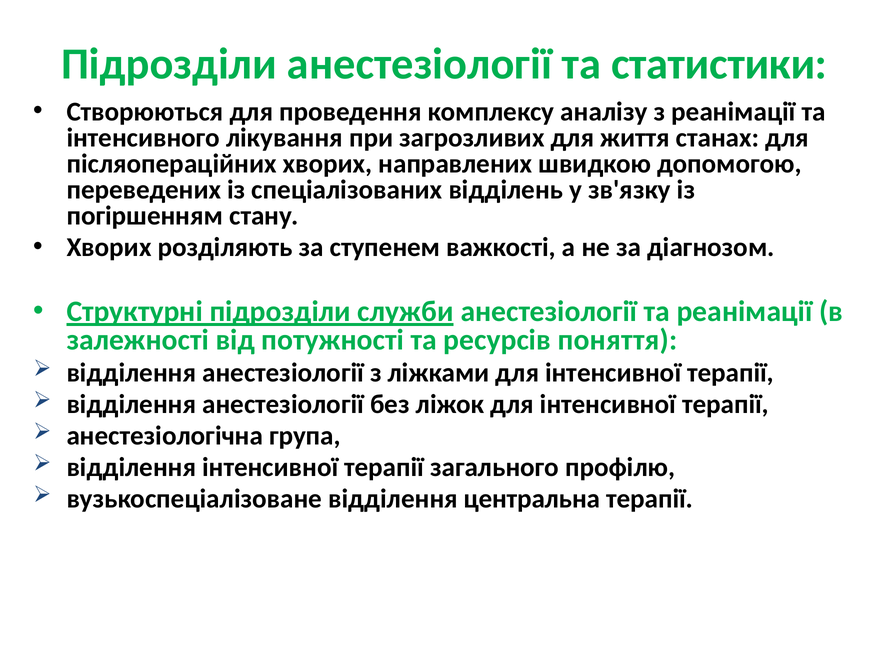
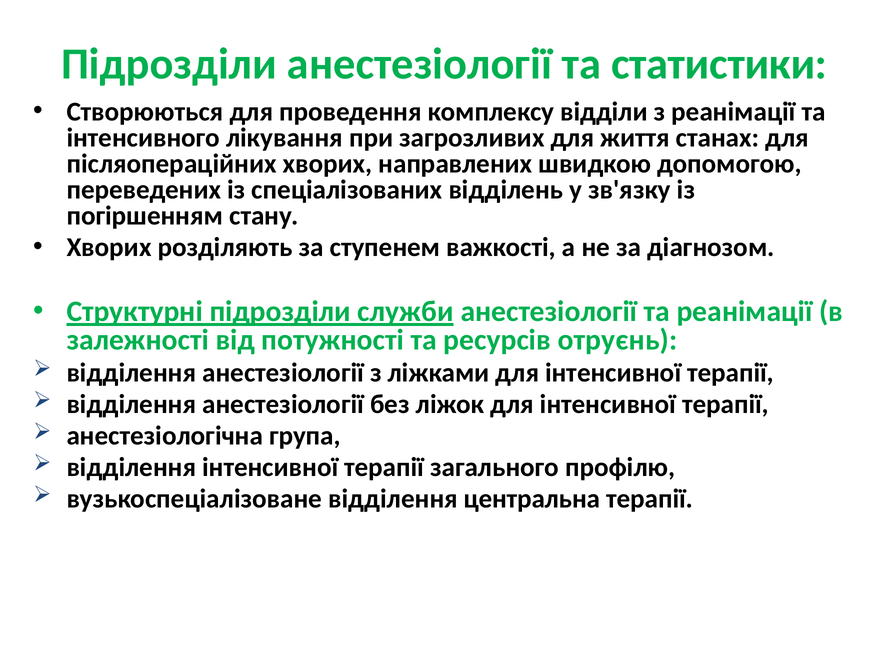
аналізу: аналізу -> відділи (604, 112)
поняття: поняття -> отруєнь (618, 340)
